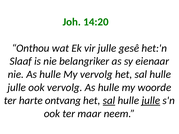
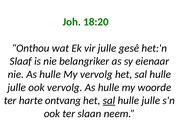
14:20: 14:20 -> 18:20 (96, 22)
julle underline: present -> none (151, 101)
maar: maar -> slaan (89, 114)
